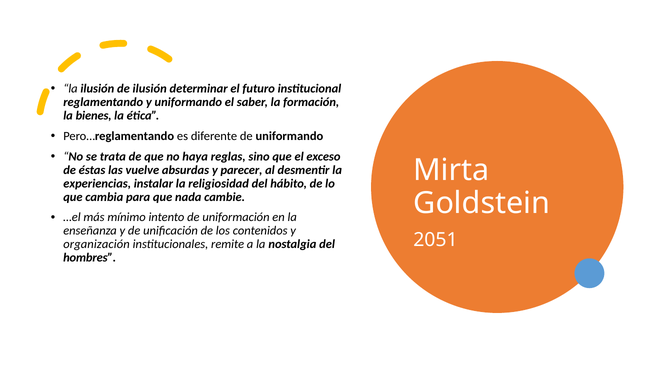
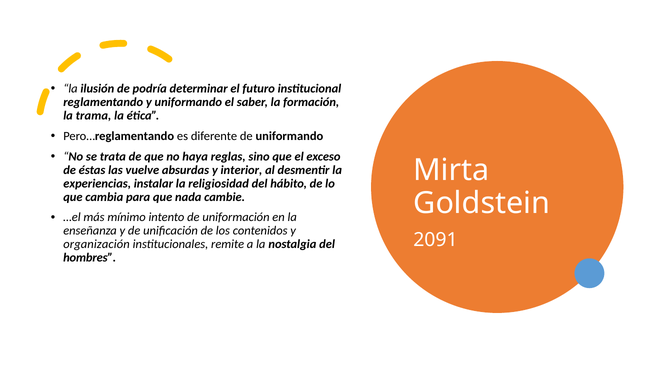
de ilusión: ilusión -> podría (150, 89)
bienes: bienes -> trama (93, 116)
parecer: parecer -> interior (241, 170)
2051: 2051 -> 2091 (435, 240)
